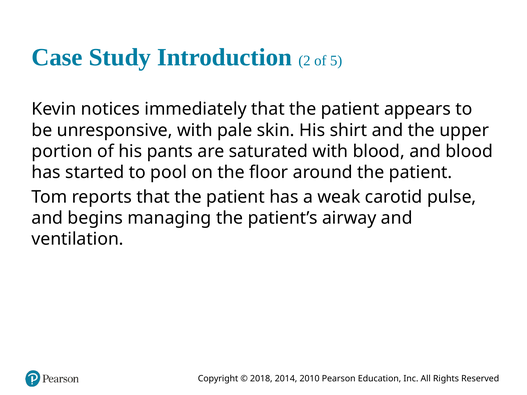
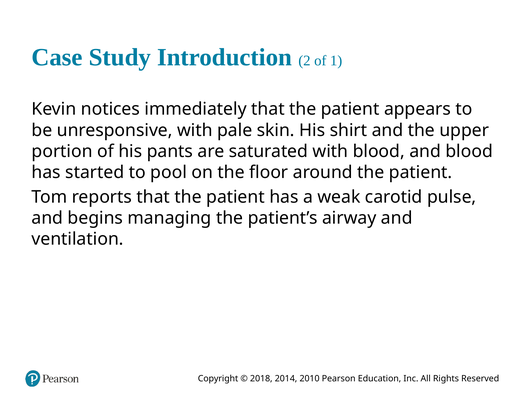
5: 5 -> 1 (336, 61)
